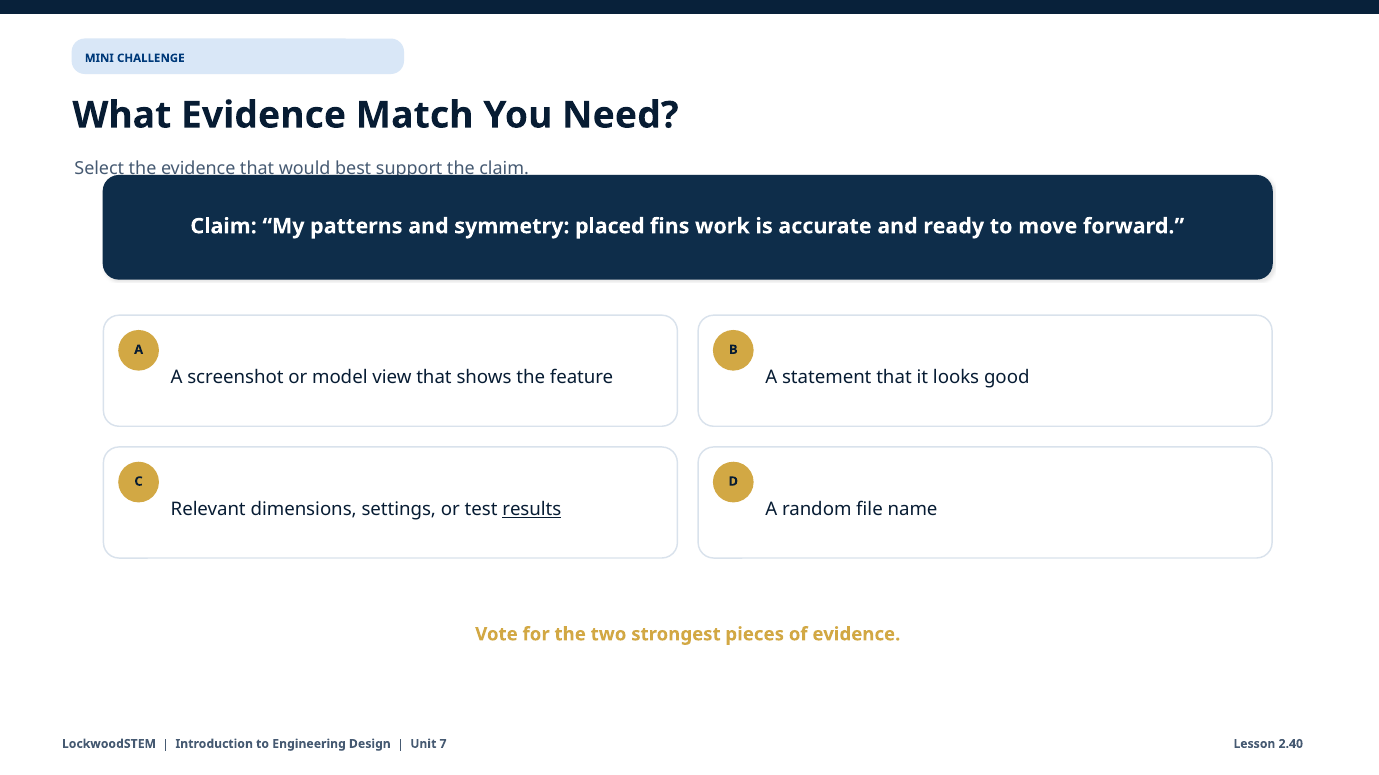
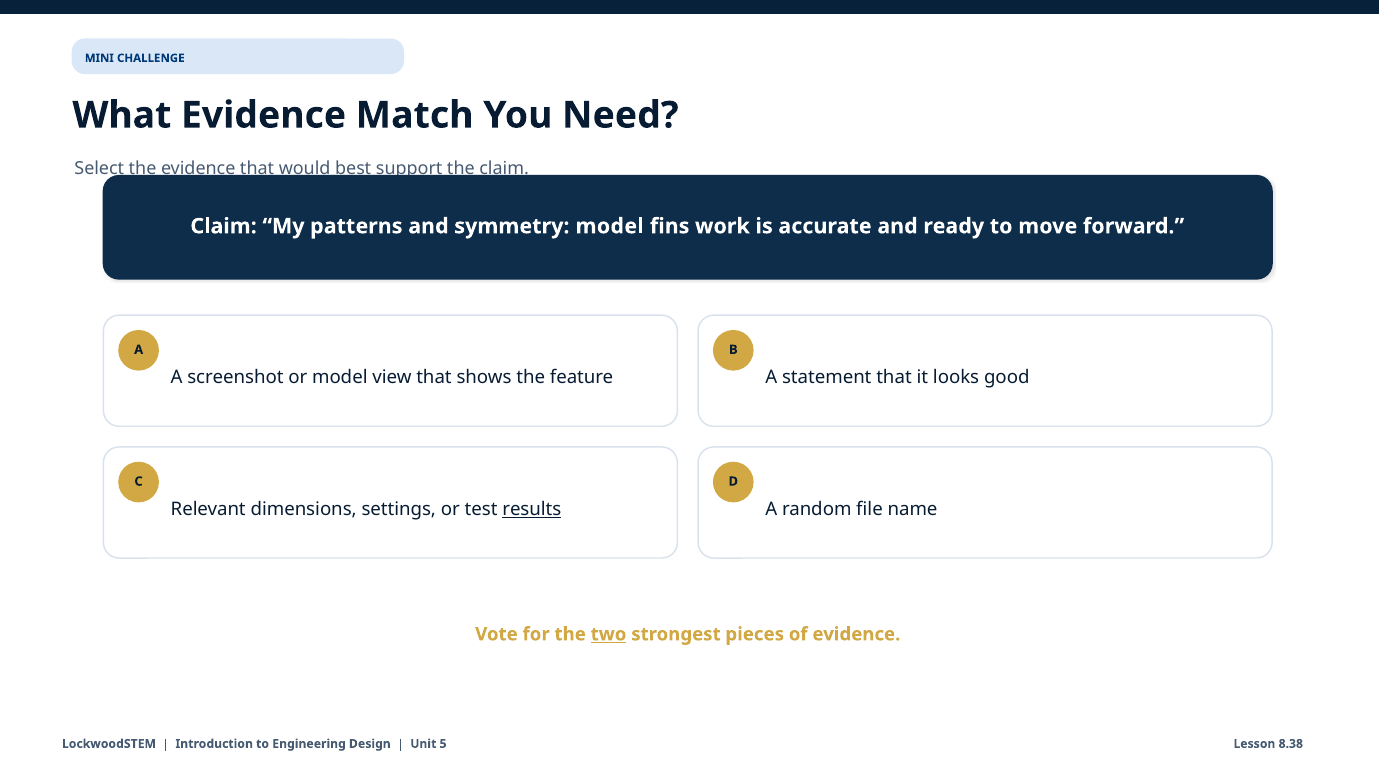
symmetry placed: placed -> model (610, 226)
two underline: none -> present (609, 635)
7: 7 -> 5 (443, 744)
2.40: 2.40 -> 8.38 (1291, 744)
